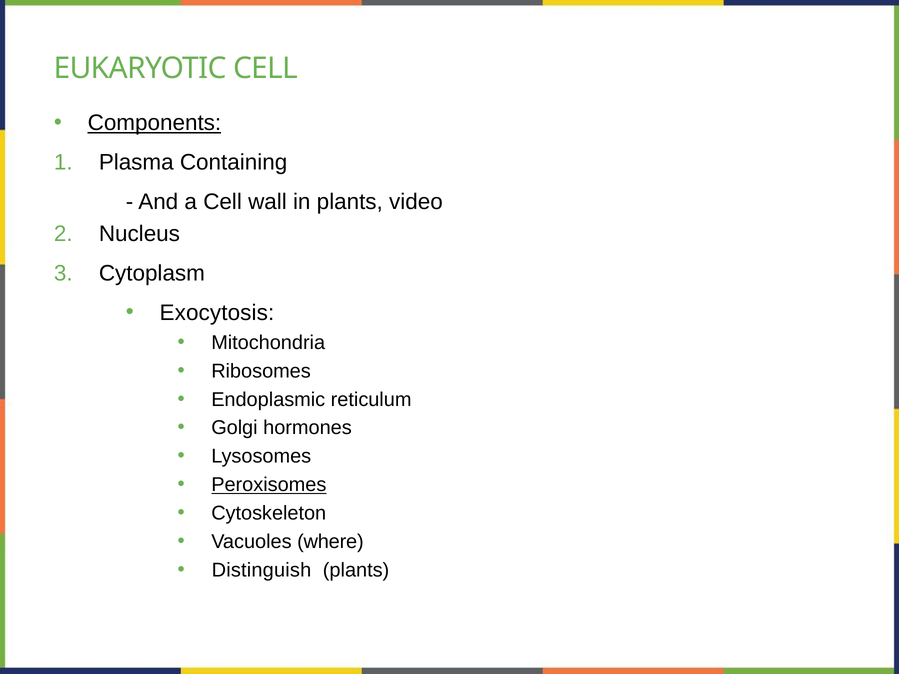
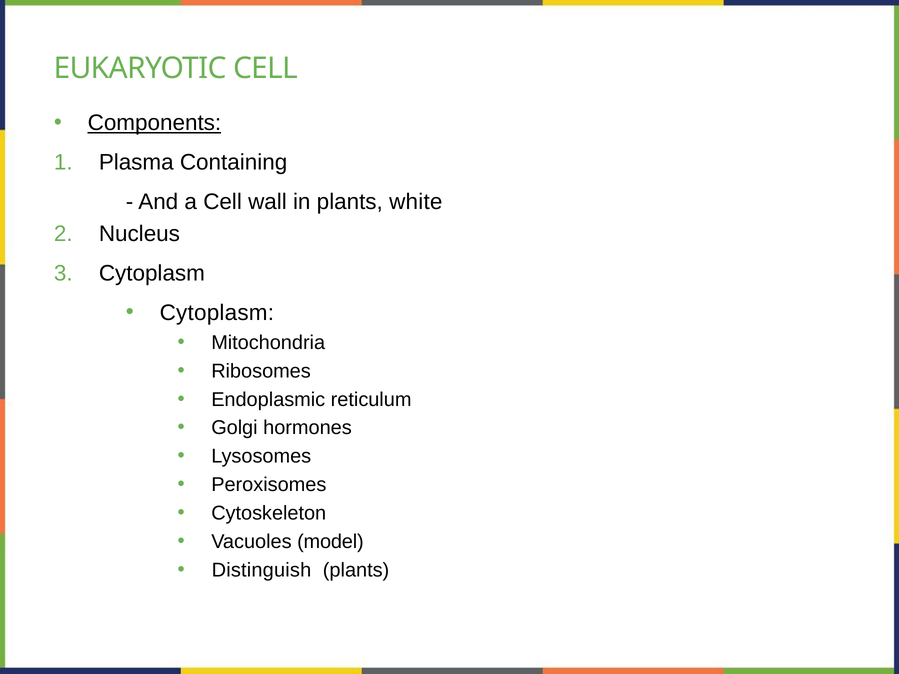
video: video -> white (416, 202)
Exocytosis: Exocytosis -> Cytoplasm (217, 313)
Peroxisomes underline: present -> none (269, 485)
where: where -> model (330, 542)
